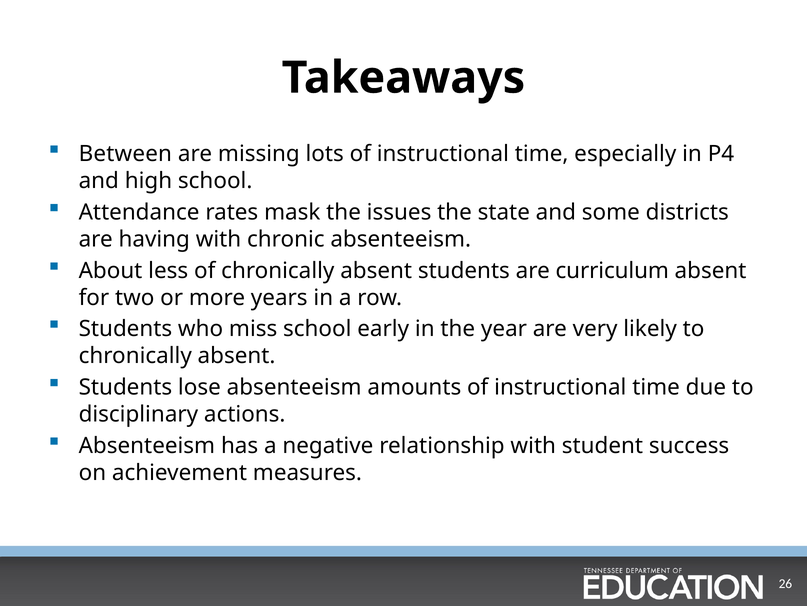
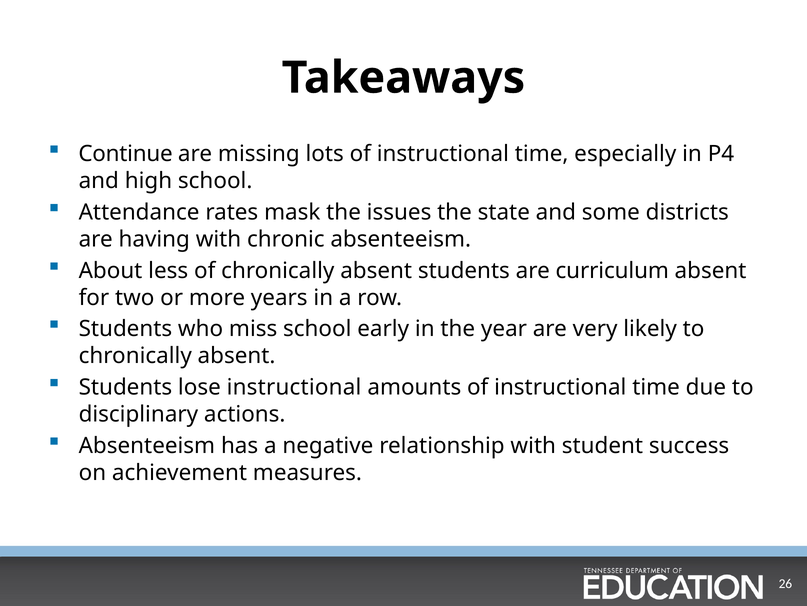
Between: Between -> Continue (126, 154)
lose absenteeism: absenteeism -> instructional (294, 387)
